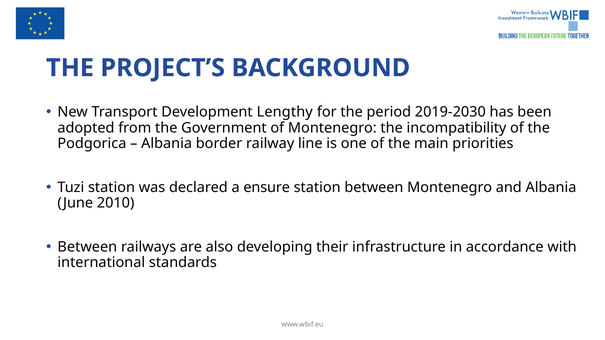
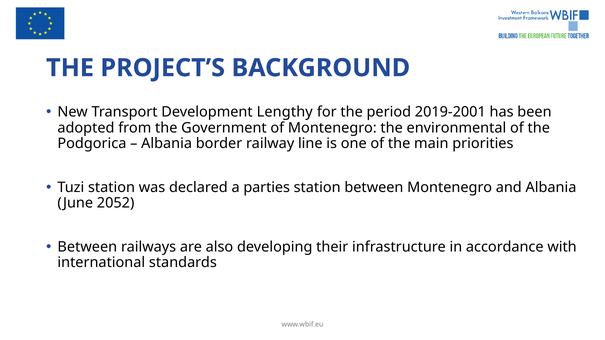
2019-2030: 2019-2030 -> 2019-2001 (450, 112)
incompatibility: incompatibility -> environmental (456, 128)
ensure: ensure -> parties (267, 187)
2010: 2010 -> 2052 (116, 203)
